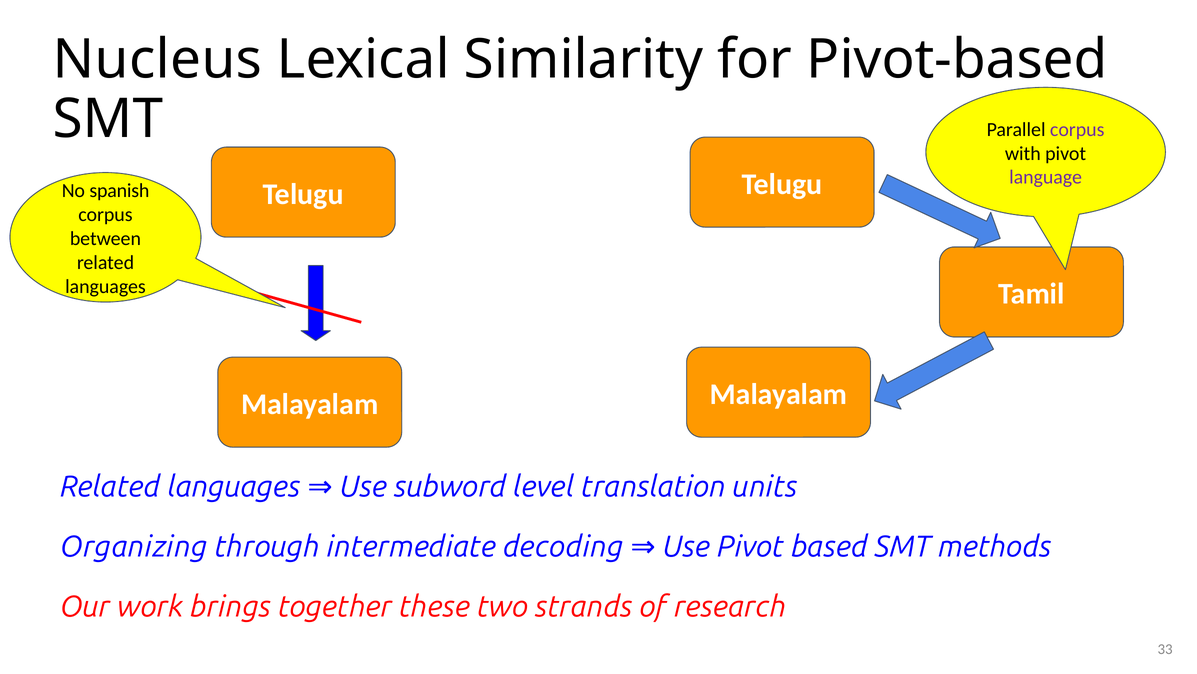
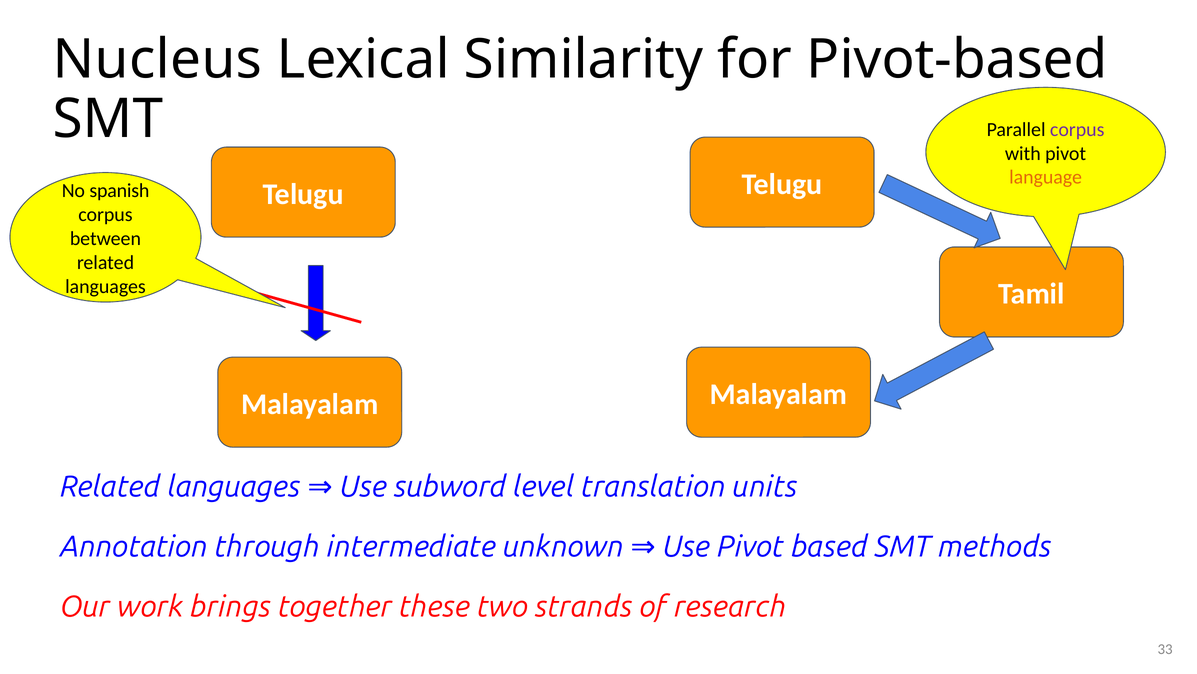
language colour: purple -> orange (1046, 177)
Organizing: Organizing -> Annotation (134, 546)
decoding: decoding -> unknown (563, 546)
